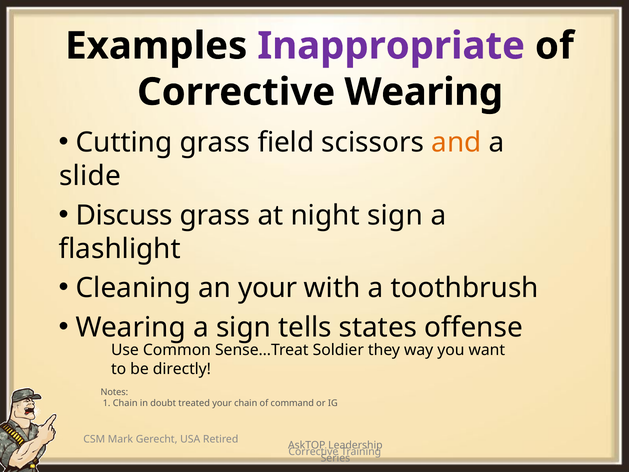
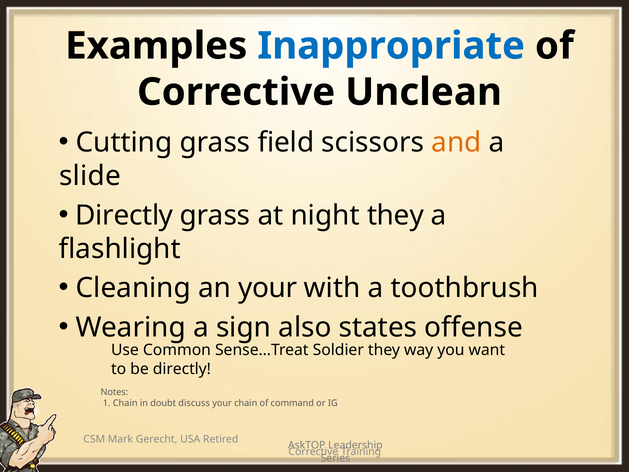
Inappropriate colour: purple -> blue (391, 46)
Corrective Wearing: Wearing -> Unclean (424, 92)
Discuss: Discuss -> Directly (124, 215)
night sign: sign -> they (395, 215)
tells: tells -> also (305, 327)
treated: treated -> discuss (194, 403)
